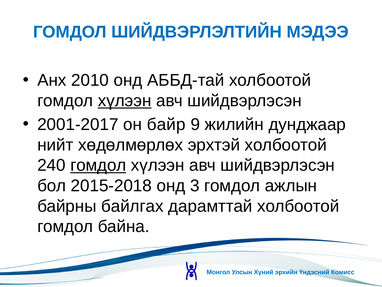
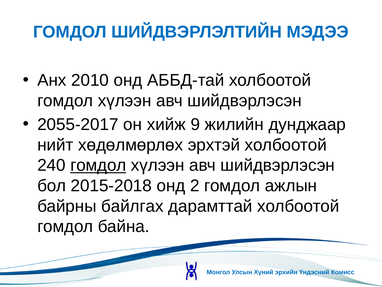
хүлээн underline: present -> none (125, 101)
2001-2017: 2001-2017 -> 2055-2017 (78, 124)
байр: байр -> хийж (166, 124)
3: 3 -> 2 (195, 185)
